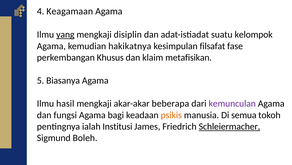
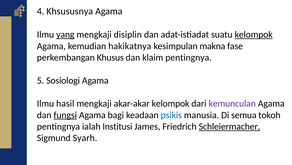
Keagamaan: Keagamaan -> Khsususnya (70, 11)
kelompok underline: none -> present (254, 34)
filsafat: filsafat -> makna (212, 46)
klaim metafisikan: metafisikan -> pentingnya (188, 57)
Biasanya: Biasanya -> Sosiologi (63, 80)
akar-akar beberapa: beberapa -> kelompok (171, 103)
fungsi underline: none -> present (65, 115)
psikis colour: orange -> blue (171, 115)
Boleh: Boleh -> Syarh (85, 137)
